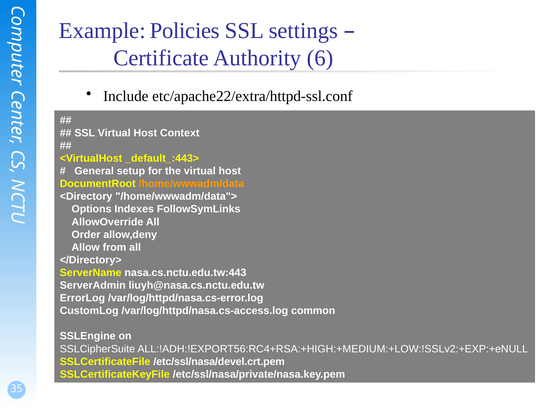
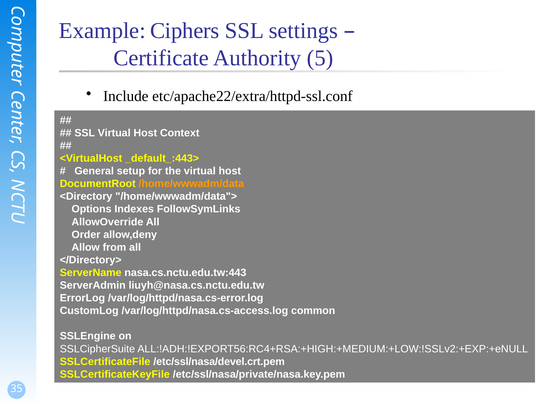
Policies: Policies -> Ciphers (185, 31)
6: 6 -> 5 (320, 58)
